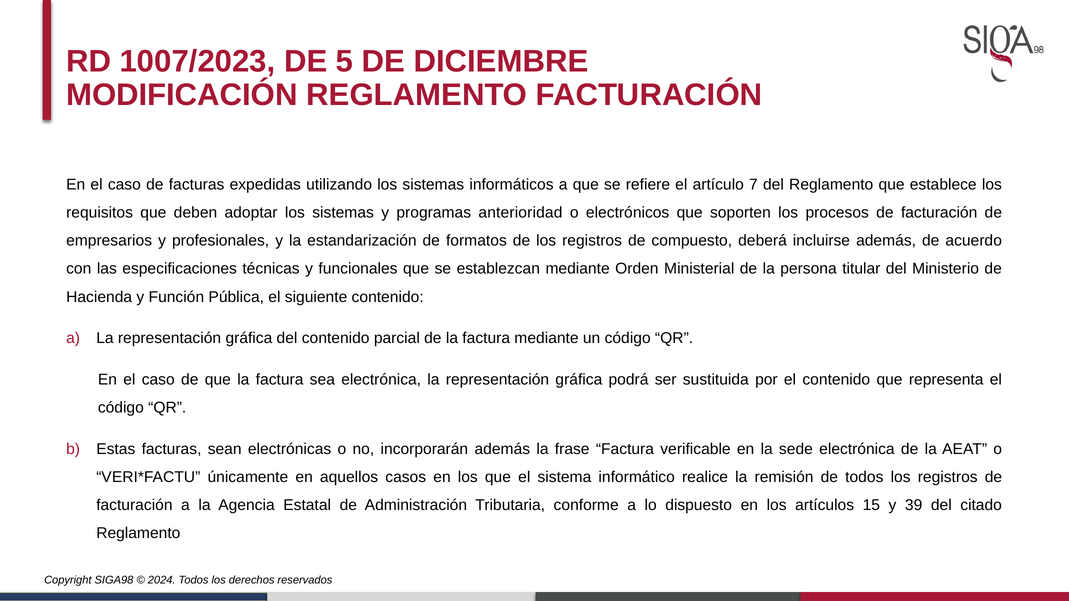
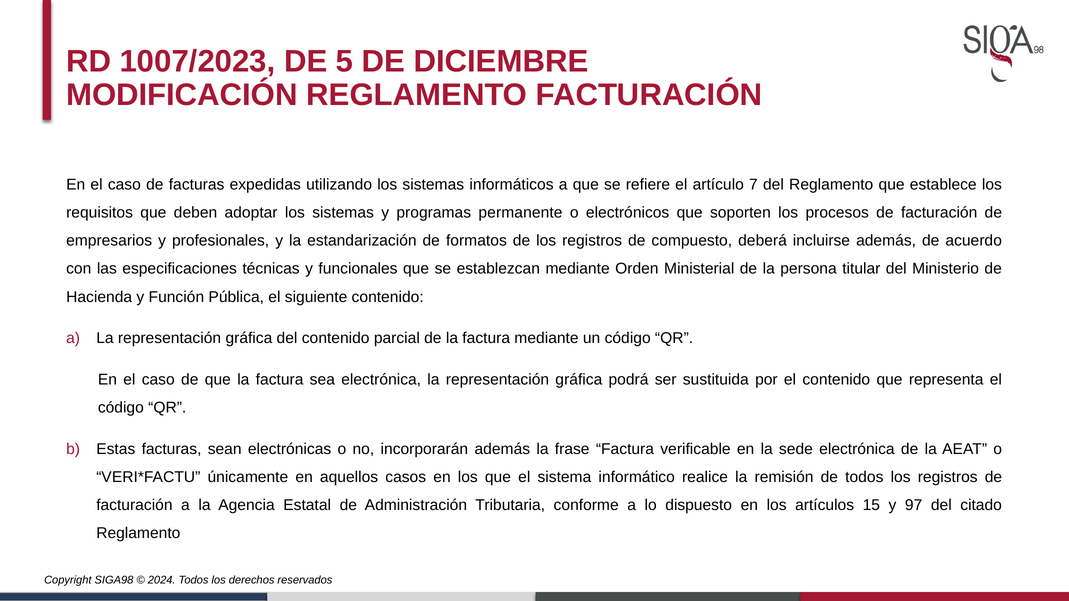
anterioridad: anterioridad -> permanente (520, 213)
39: 39 -> 97 (914, 506)
